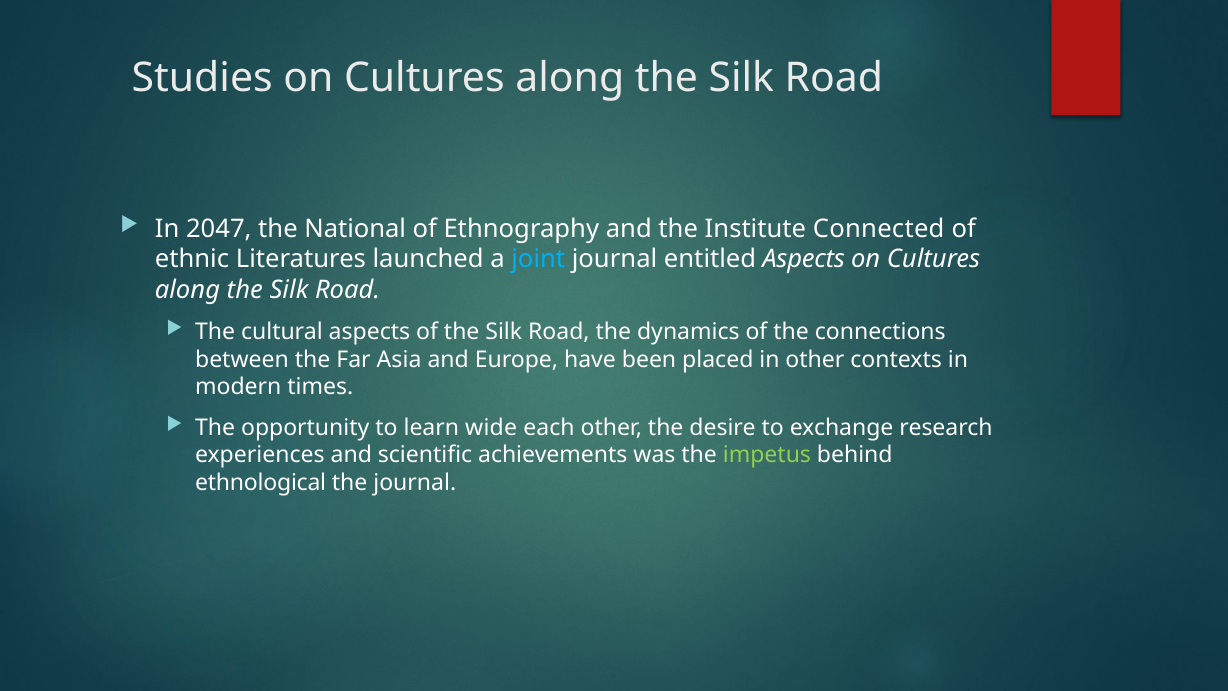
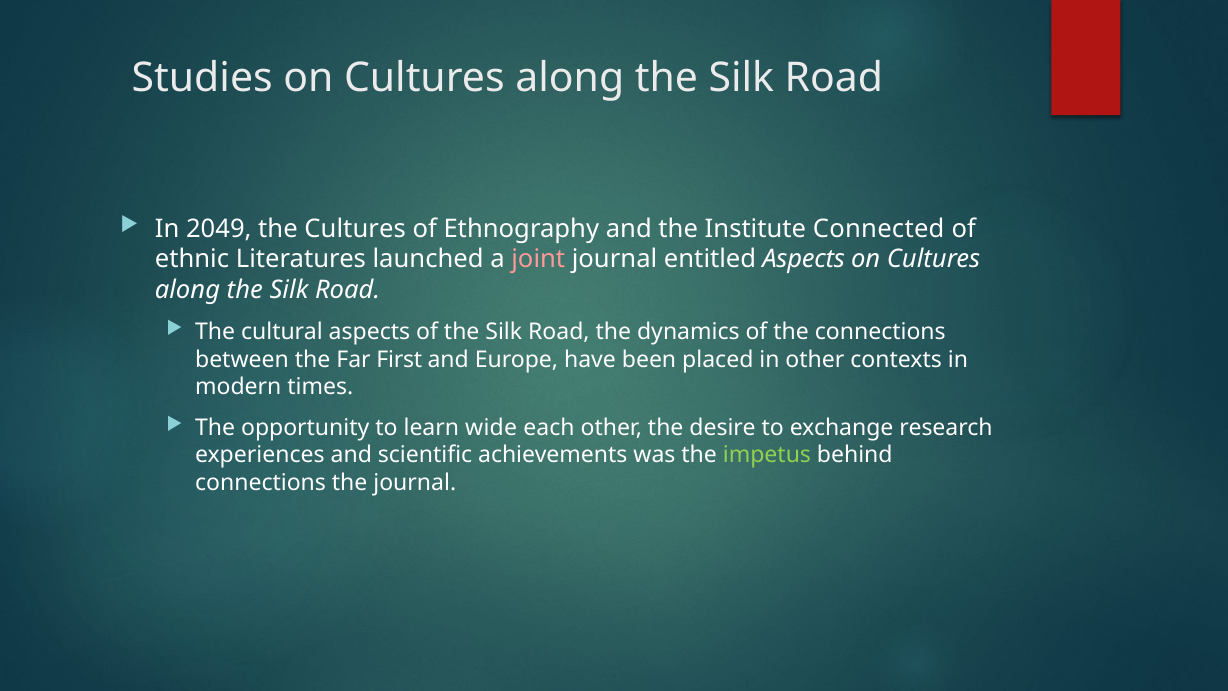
2047: 2047 -> 2049 (219, 229)
the National: National -> Cultures (355, 229)
joint colour: light blue -> pink (538, 259)
Asia: Asia -> First (399, 359)
ethnological: ethnological -> connections (261, 483)
